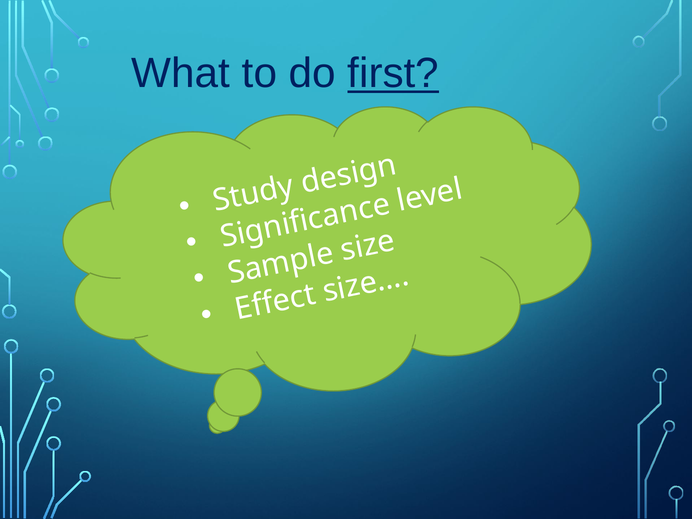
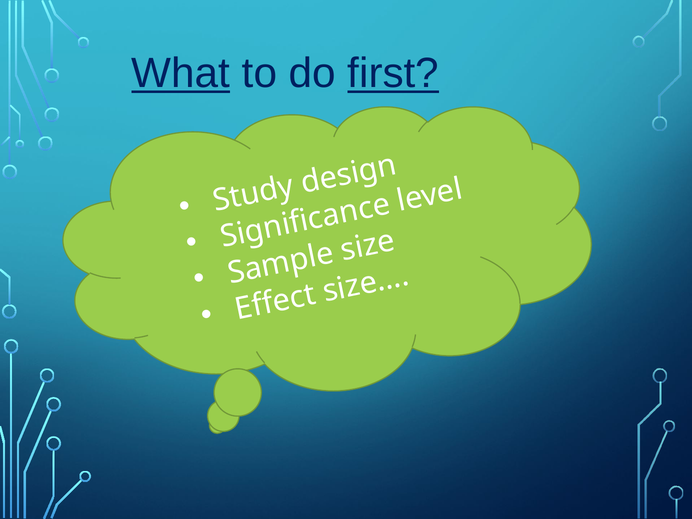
What underline: none -> present (181, 74)
